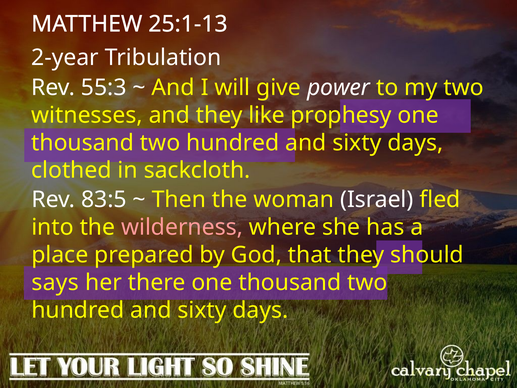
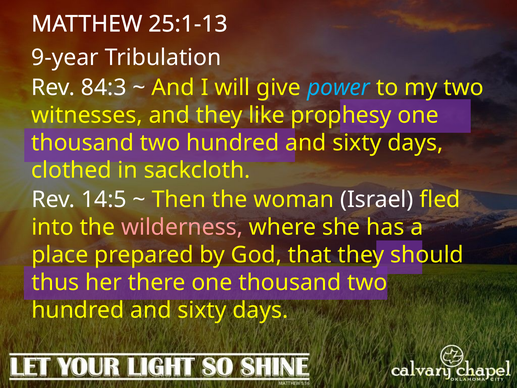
2-year: 2-year -> 9-year (65, 58)
55:3: 55:3 -> 84:3 (104, 88)
power colour: white -> light blue (339, 88)
83:5: 83:5 -> 14:5 (104, 200)
says: says -> thus (55, 282)
